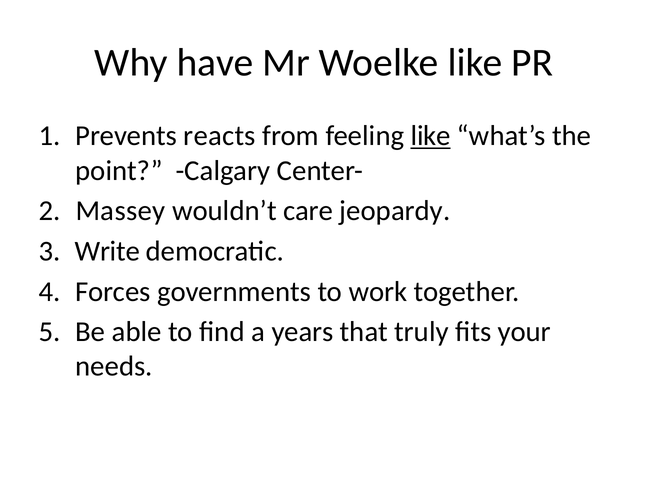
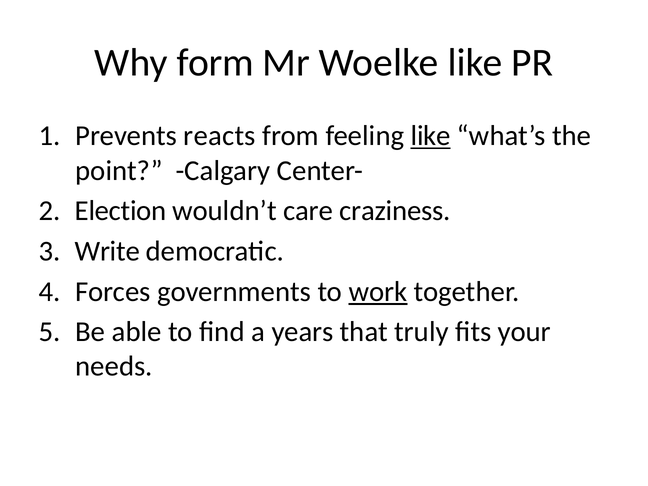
have: have -> form (215, 63)
Massey: Massey -> Election (121, 211)
jeopardy: jeopardy -> craziness (395, 211)
work underline: none -> present (378, 292)
